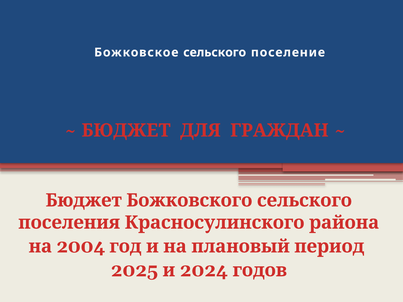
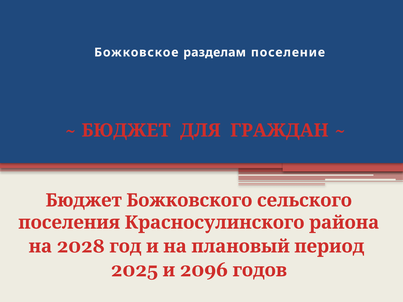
Божковское сельского: сельского -> разделам (215, 52)
2004: 2004 -> 2028 (81, 247)
2024: 2024 -> 2096 (204, 270)
